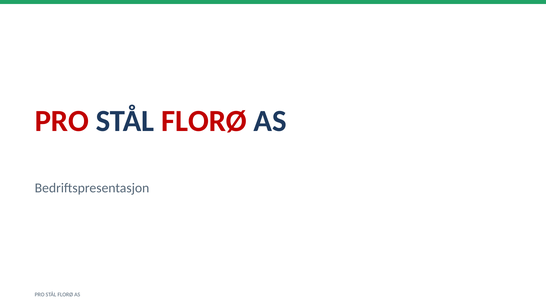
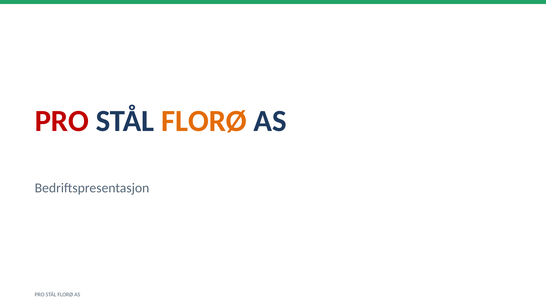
FLORØ colour: red -> orange (204, 121)
